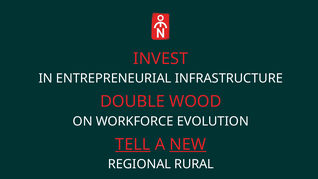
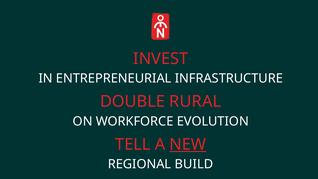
WOOD: WOOD -> RURAL (195, 101)
TELL underline: present -> none (133, 144)
RURAL: RURAL -> BUILD (194, 164)
